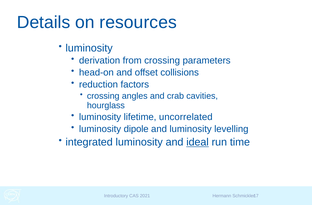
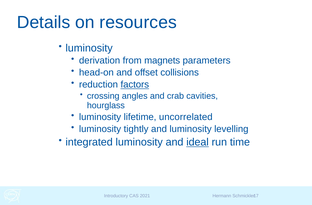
from crossing: crossing -> magnets (162, 61)
factors underline: none -> present (135, 85)
dipole: dipole -> tightly (136, 129)
